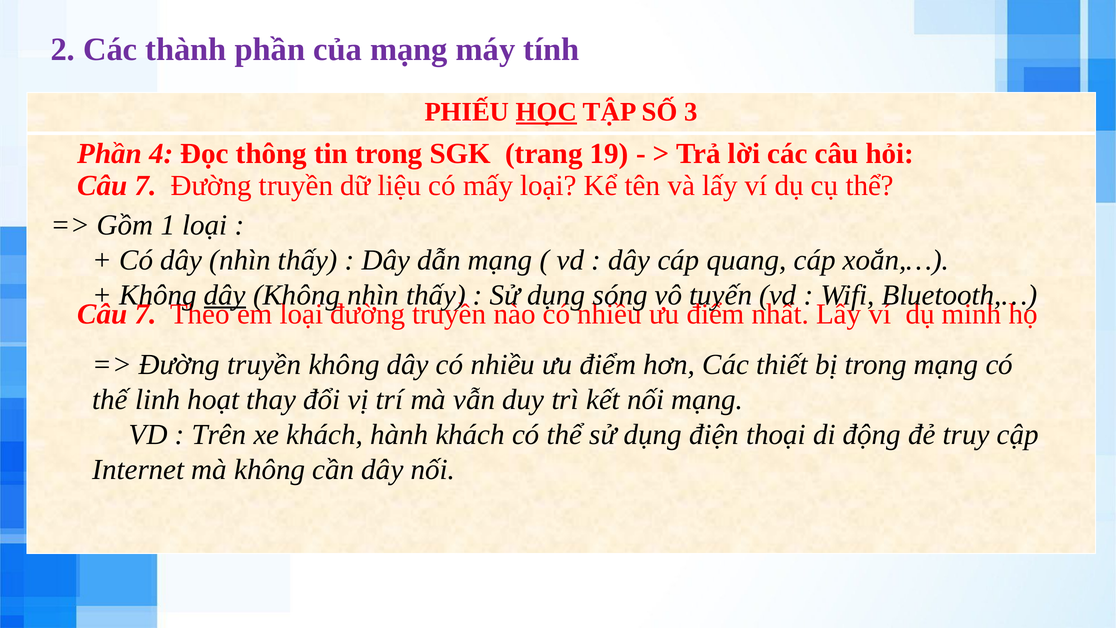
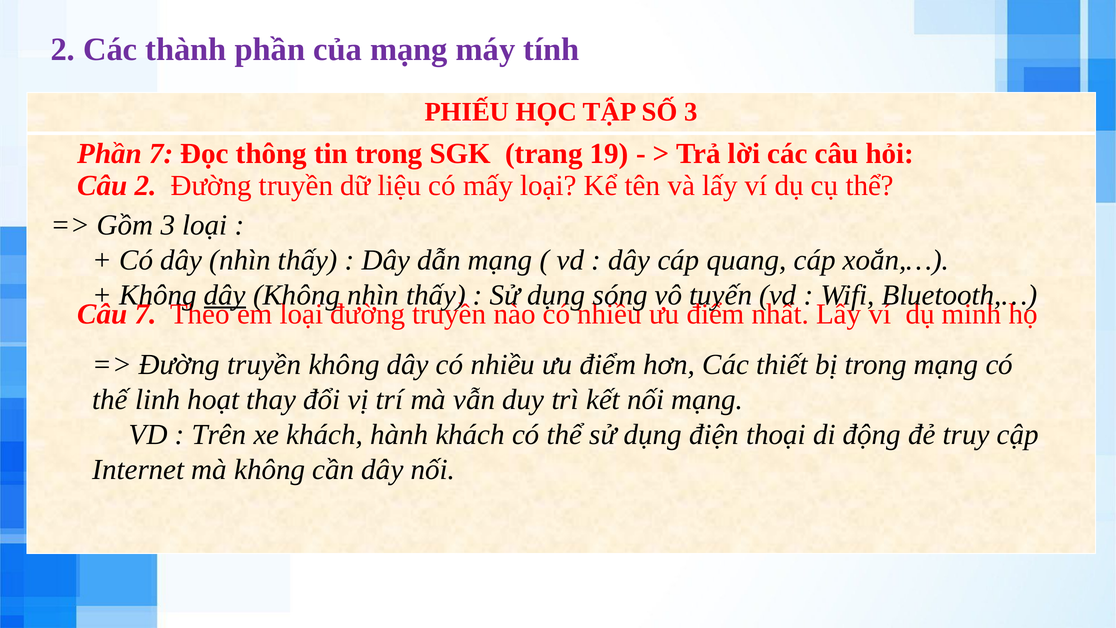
HỌC underline: present -> none (546, 112)
Phần 4: 4 -> 7 (161, 154)
7: 7 -> 2 (145, 186)
Gồm 1: 1 -> 3 (168, 225)
